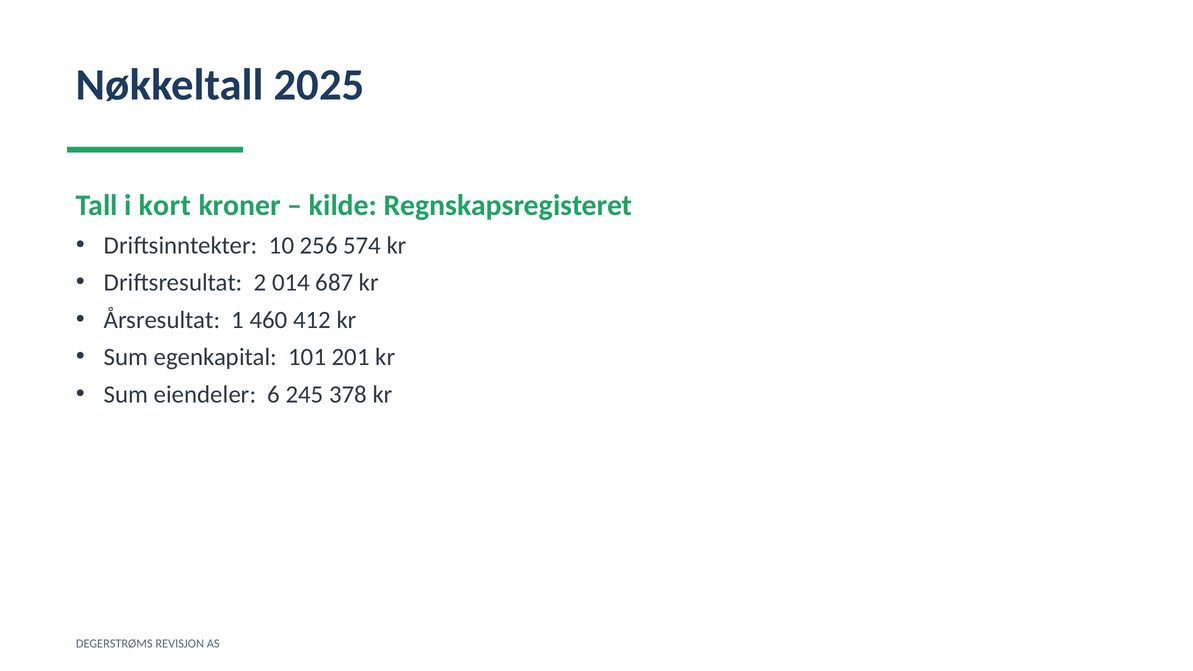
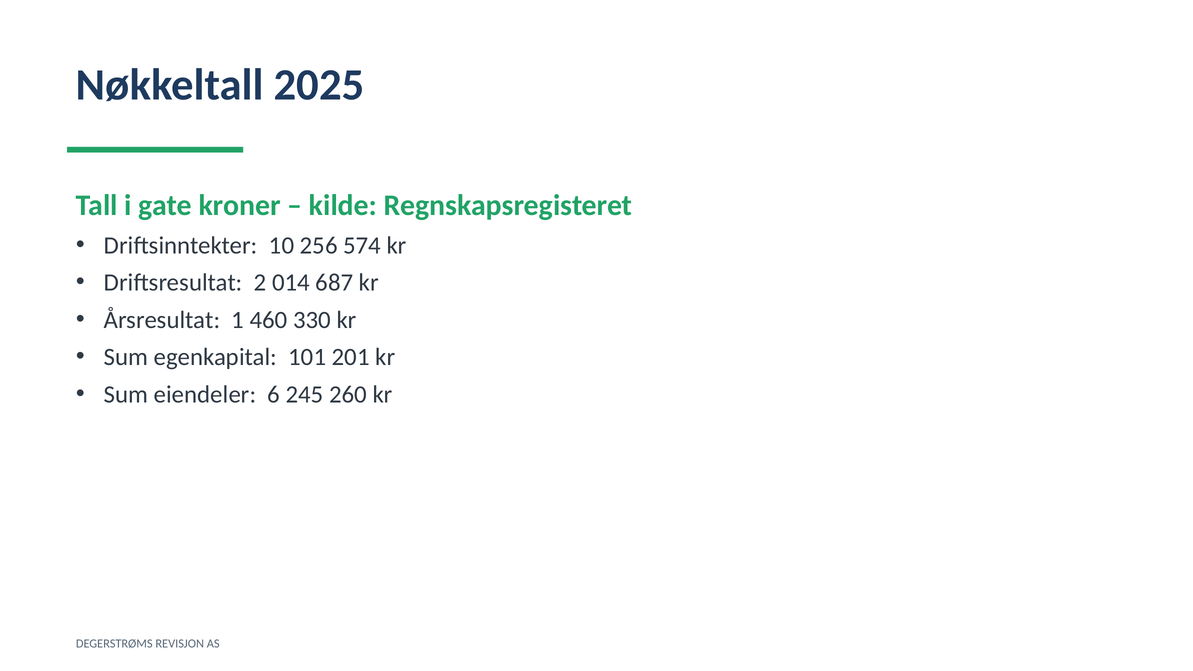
kort: kort -> gate (165, 205)
412: 412 -> 330 (312, 320)
378: 378 -> 260 (348, 395)
